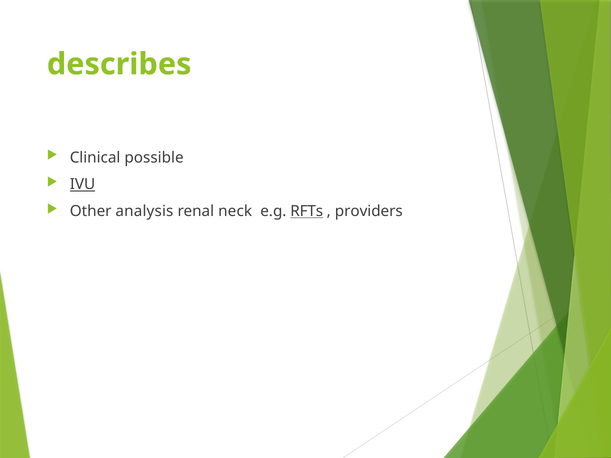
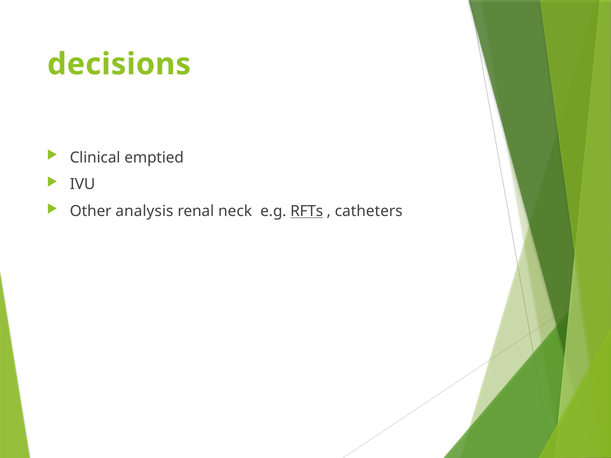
describes: describes -> decisions (119, 64)
possible: possible -> emptied (154, 158)
IVU underline: present -> none (82, 184)
providers: providers -> catheters (369, 211)
